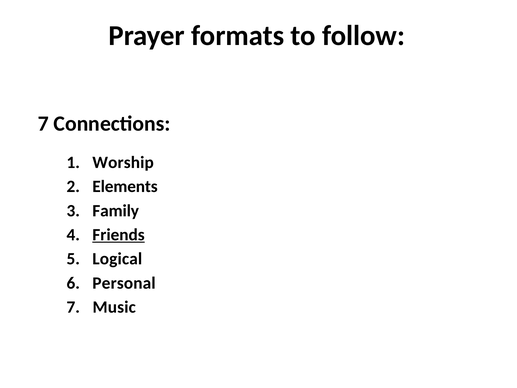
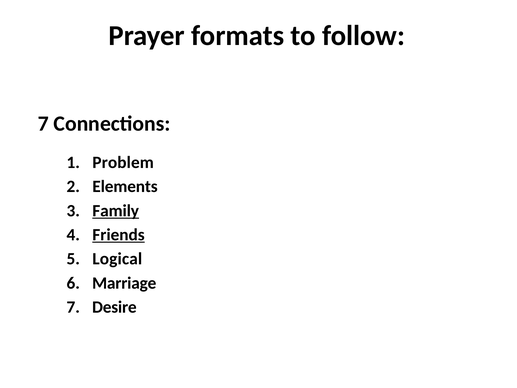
Worship: Worship -> Problem (123, 162)
Family underline: none -> present (116, 211)
Personal: Personal -> Marriage (124, 283)
Music: Music -> Desire (114, 307)
